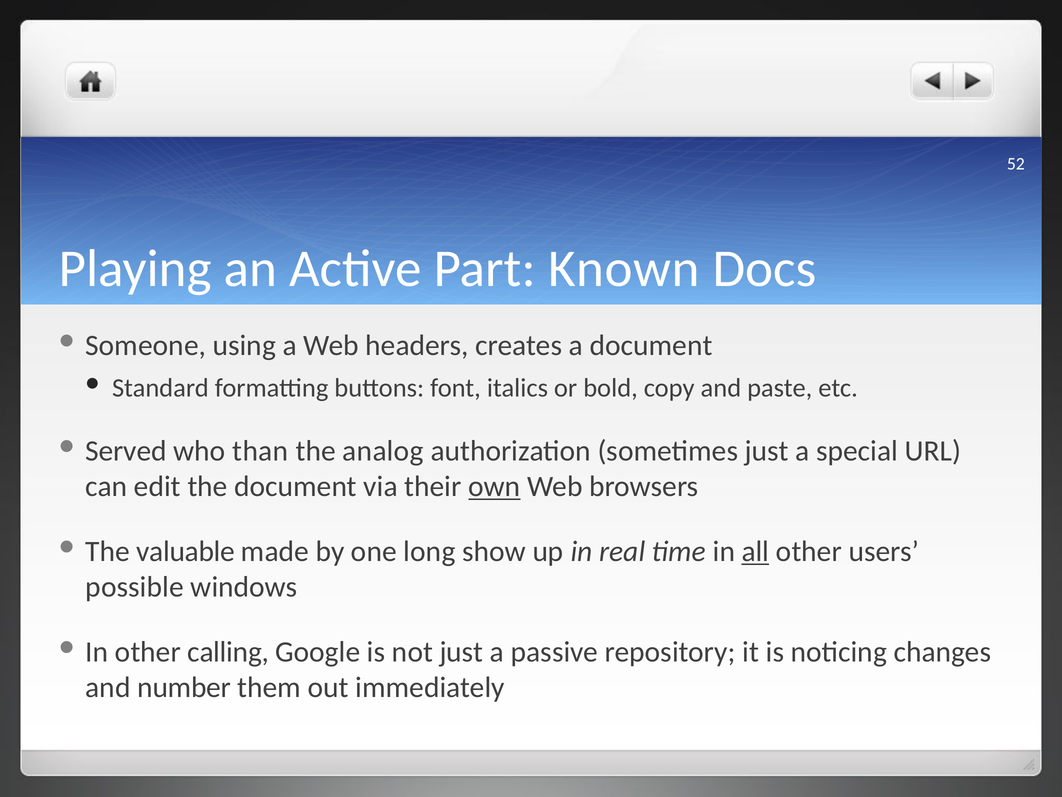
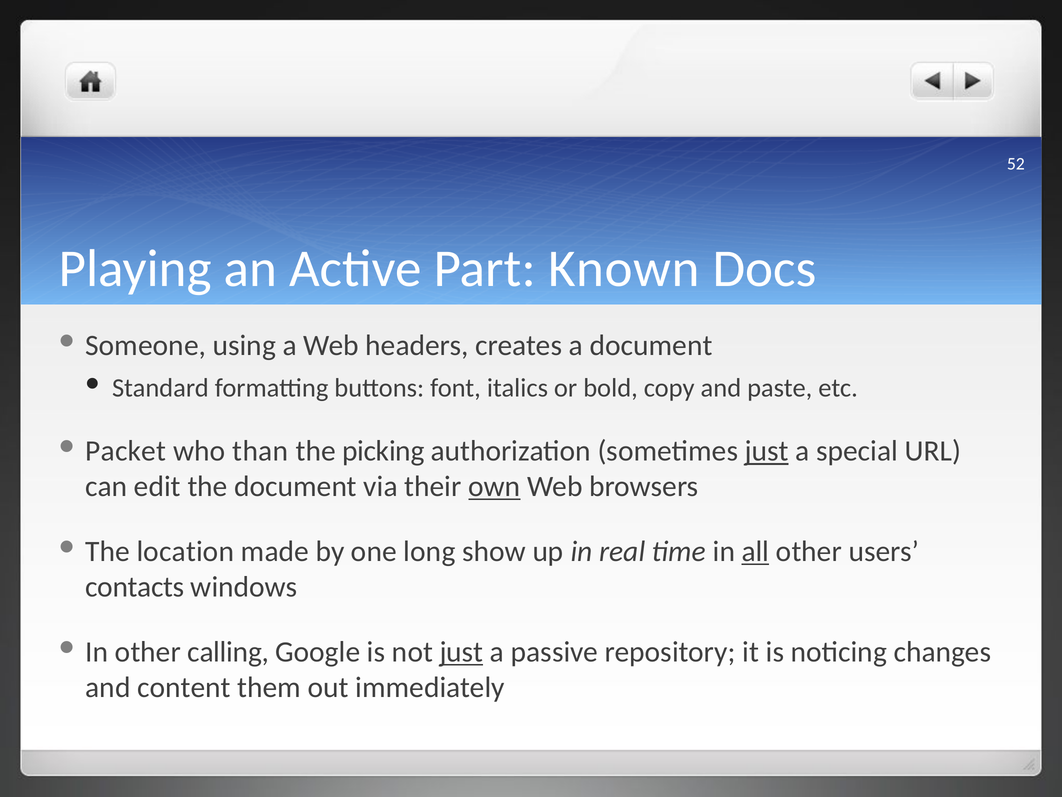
Served: Served -> Packet (126, 451)
analog: analog -> picking (383, 451)
just underline: none -> present (767, 451)
valuable: valuable -> location (185, 551)
possible: possible -> contacts (135, 587)
just underline: none -> present (461, 652)
number: number -> content (184, 687)
